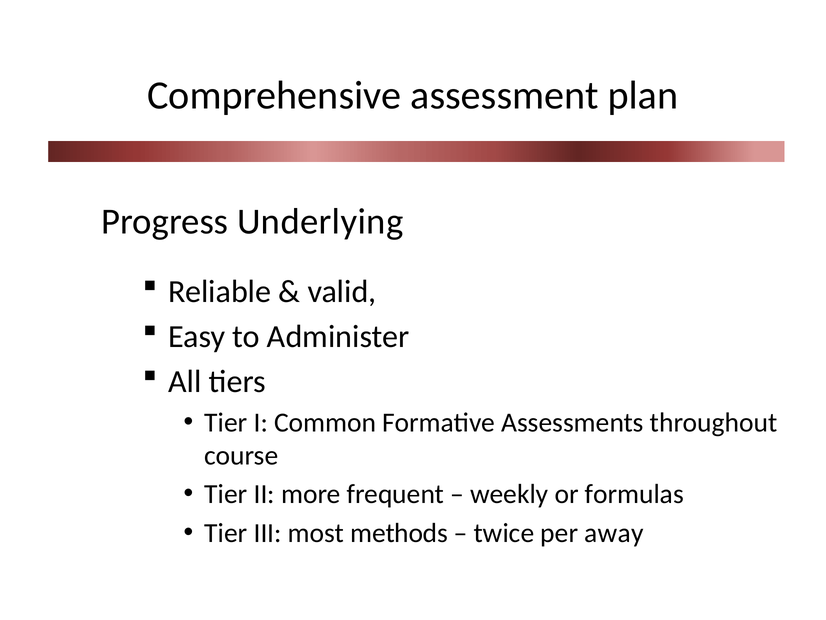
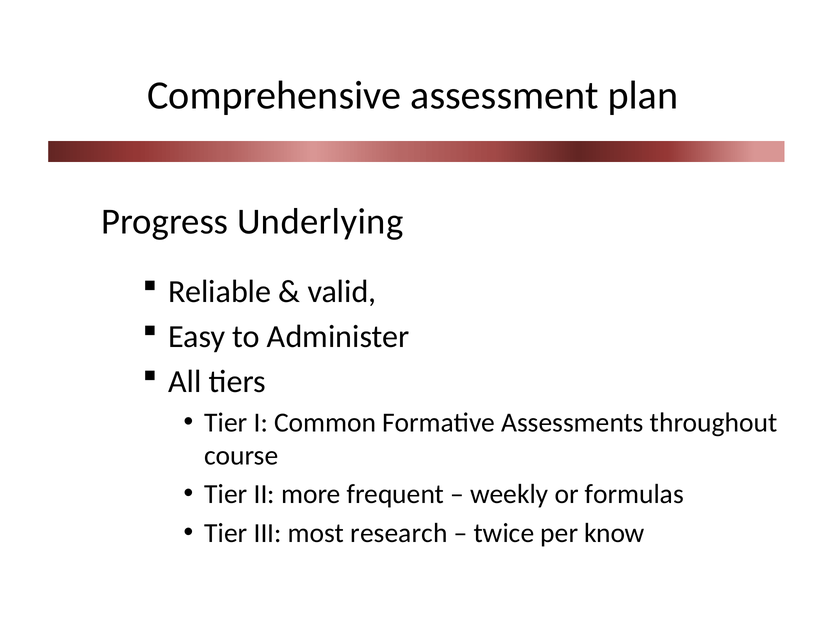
methods: methods -> research (399, 533)
away: away -> know (614, 533)
